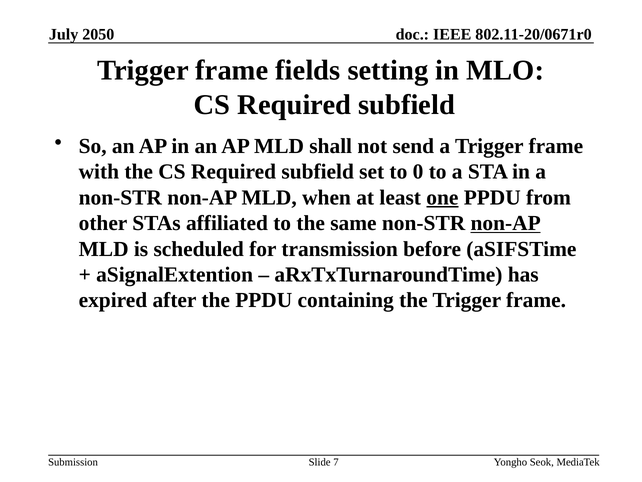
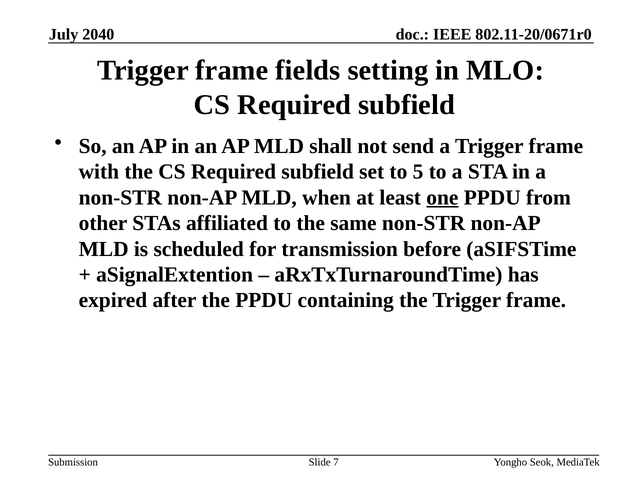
2050: 2050 -> 2040 (98, 34)
0: 0 -> 5 (418, 172)
non-AP underline: present -> none (506, 223)
